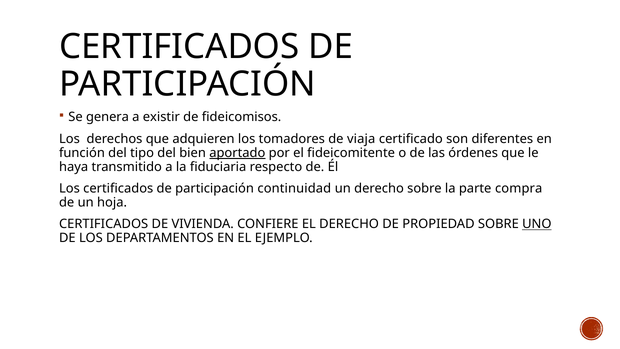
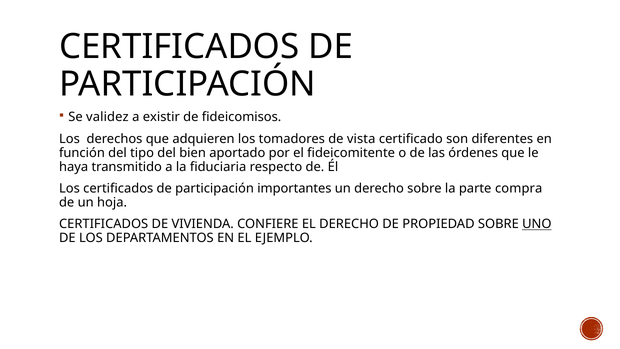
genera: genera -> validez (107, 117)
viaja: viaja -> vista (361, 139)
aportado underline: present -> none (237, 153)
continuidad: continuidad -> importantes (294, 188)
